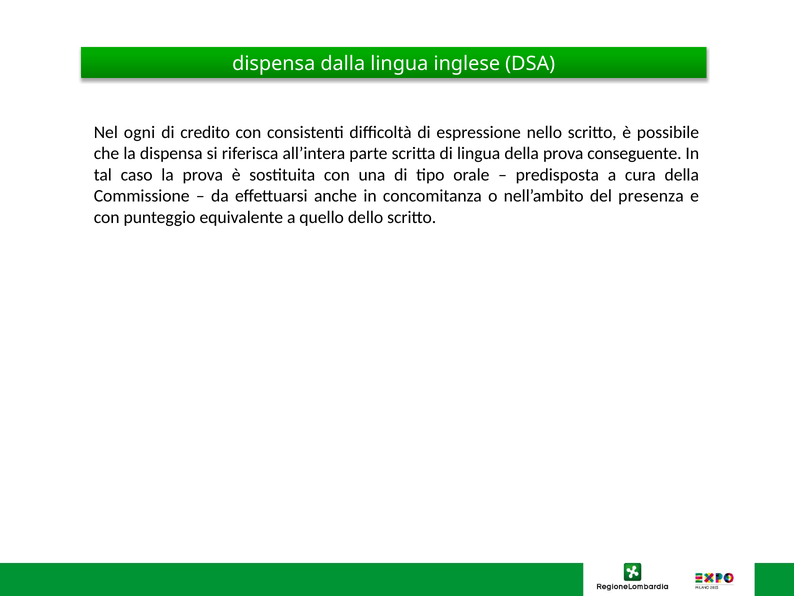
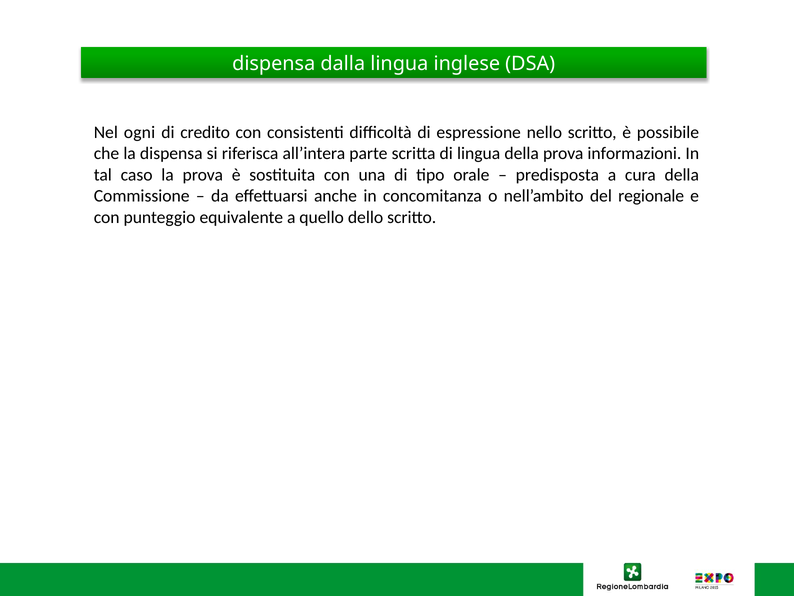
conseguente: conseguente -> informazioni (634, 154)
presenza: presenza -> regionale (651, 196)
